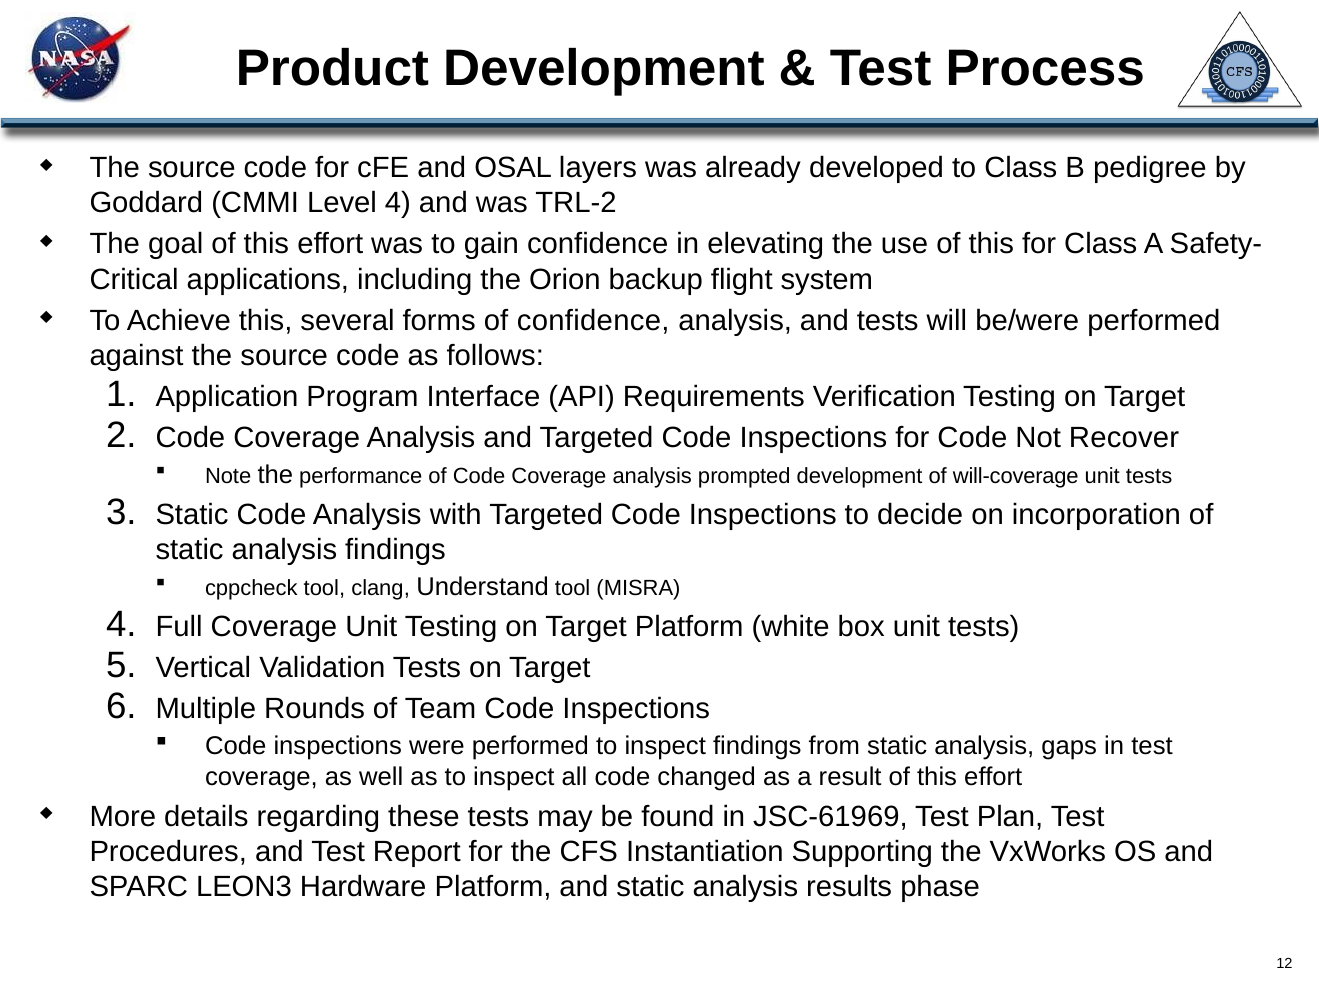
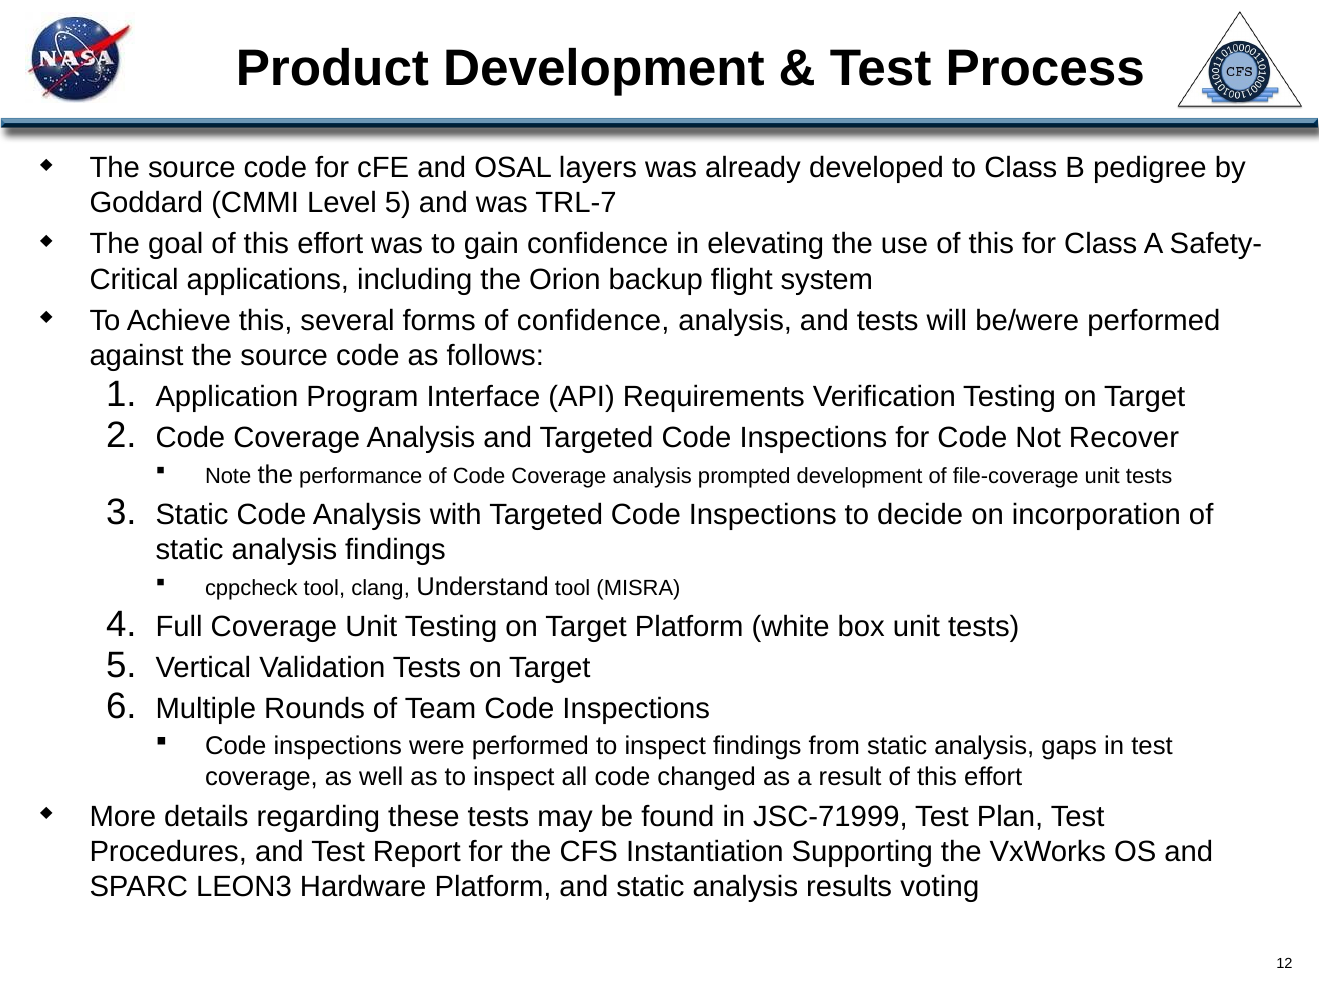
Level 4: 4 -> 5 (398, 203)
TRL-2: TRL-2 -> TRL-7 (576, 203)
will-coverage: will-coverage -> file-coverage (1016, 477)
JSC-61969: JSC-61969 -> JSC-71999 (830, 817)
phase: phase -> voting (940, 887)
